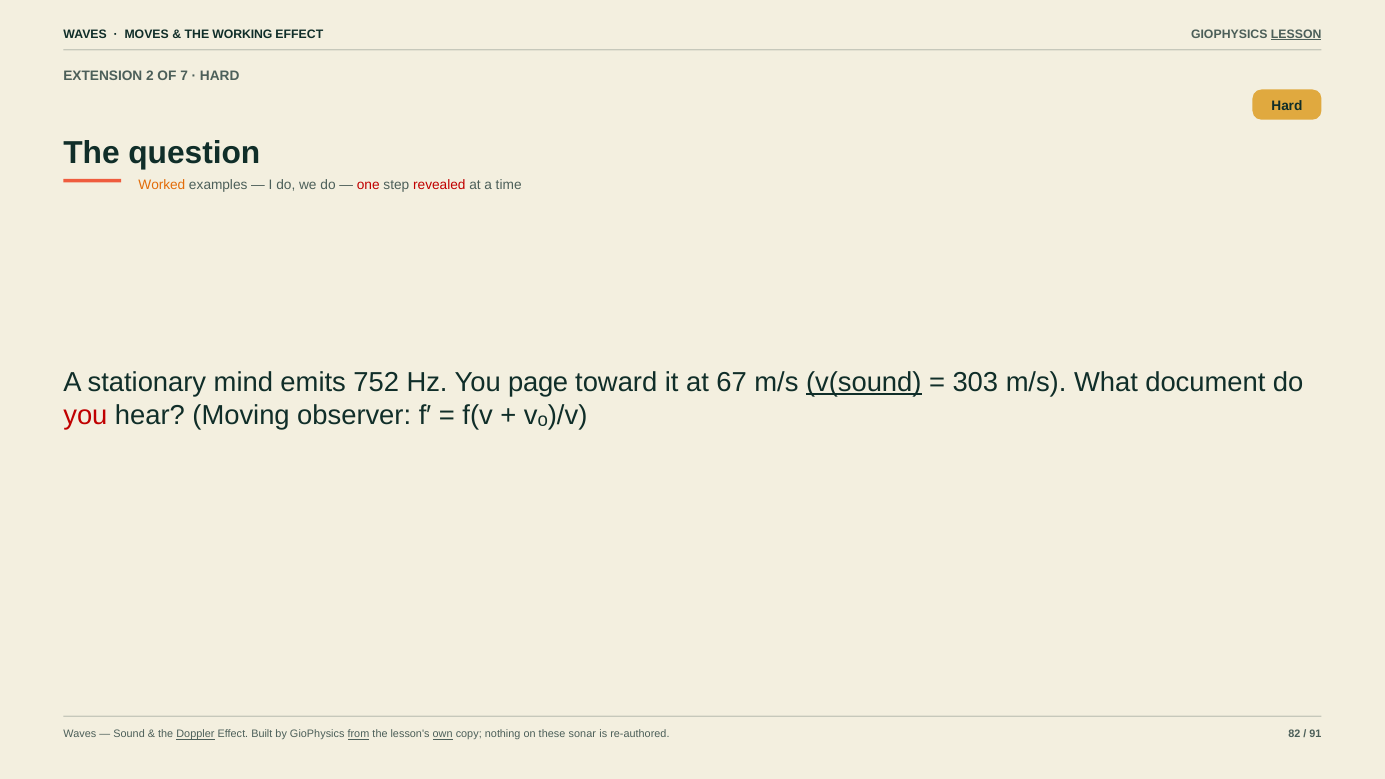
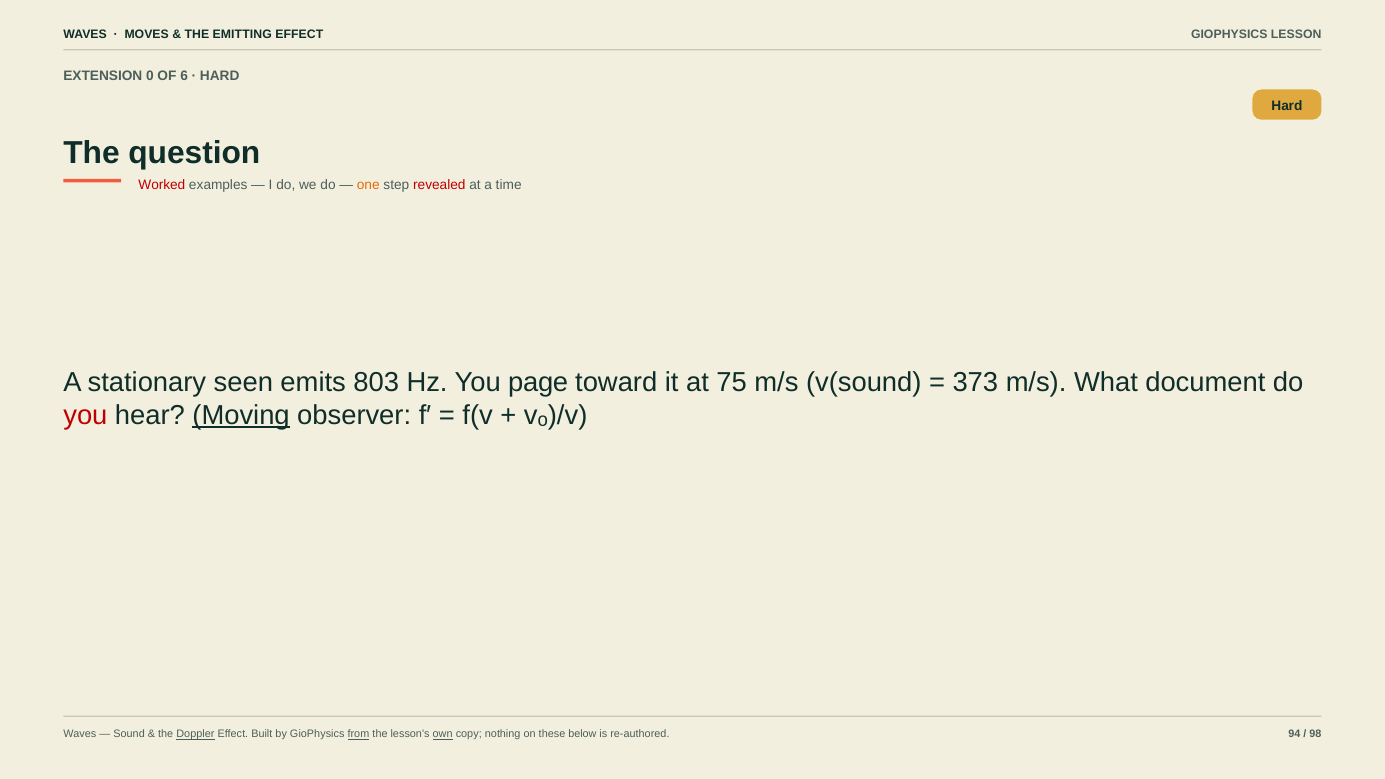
WORKING: WORKING -> EMITTING (242, 34)
LESSON underline: present -> none (1296, 34)
2: 2 -> 0 (150, 76)
7: 7 -> 6 (184, 76)
Worked colour: orange -> red (162, 185)
one colour: red -> orange (368, 185)
mind: mind -> seen (243, 382)
752: 752 -> 803 (376, 382)
67: 67 -> 75 (732, 382)
v(sound underline: present -> none (864, 382)
303: 303 -> 373 (975, 382)
Moving underline: none -> present (241, 415)
sonar: sonar -> below (582, 734)
82: 82 -> 94 (1294, 734)
91: 91 -> 98 (1315, 734)
